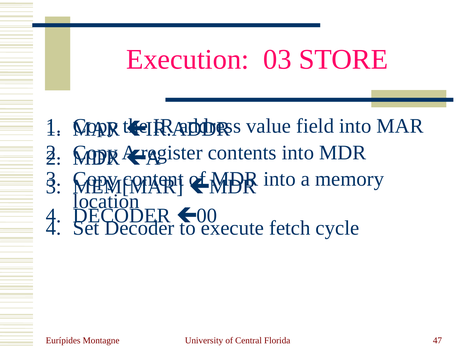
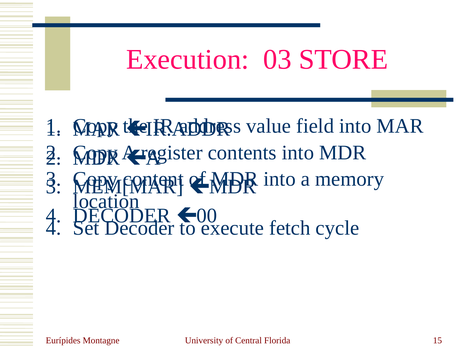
47: 47 -> 15 (437, 340)
